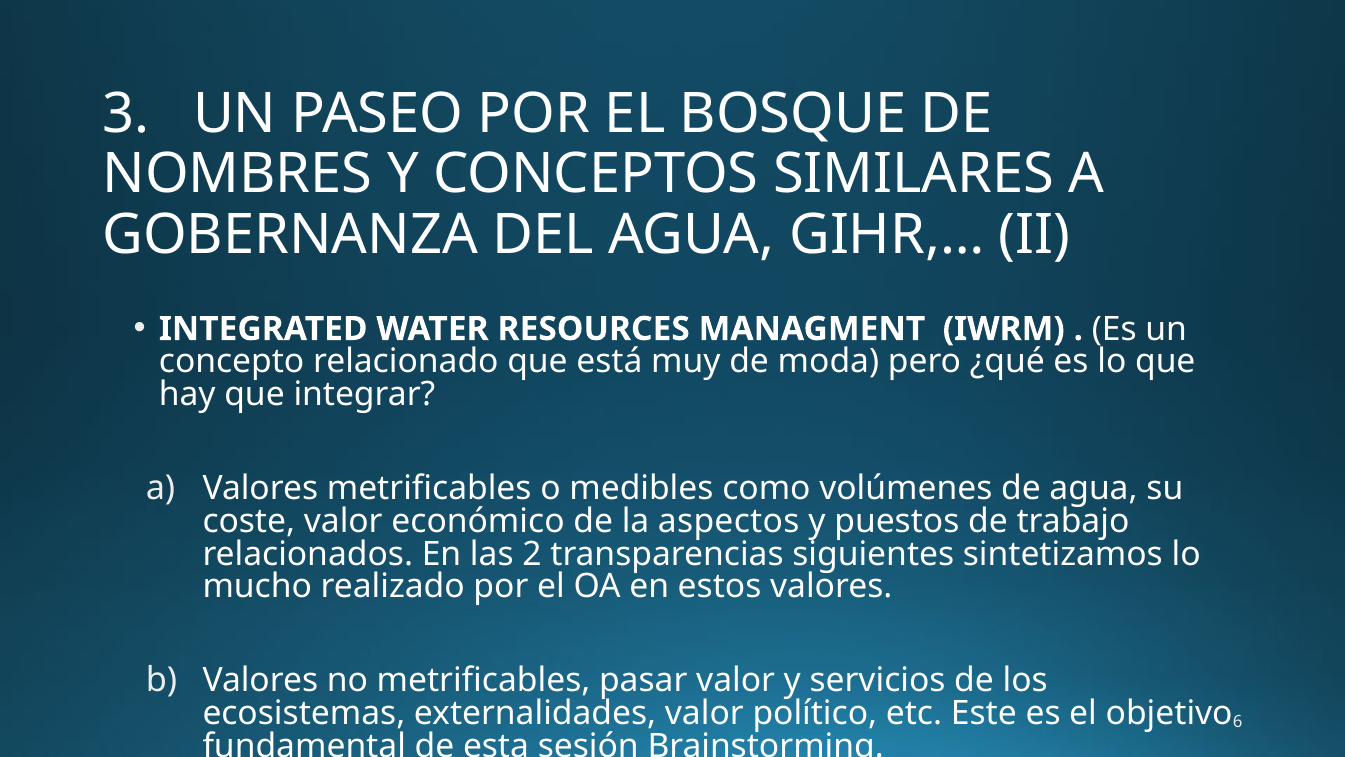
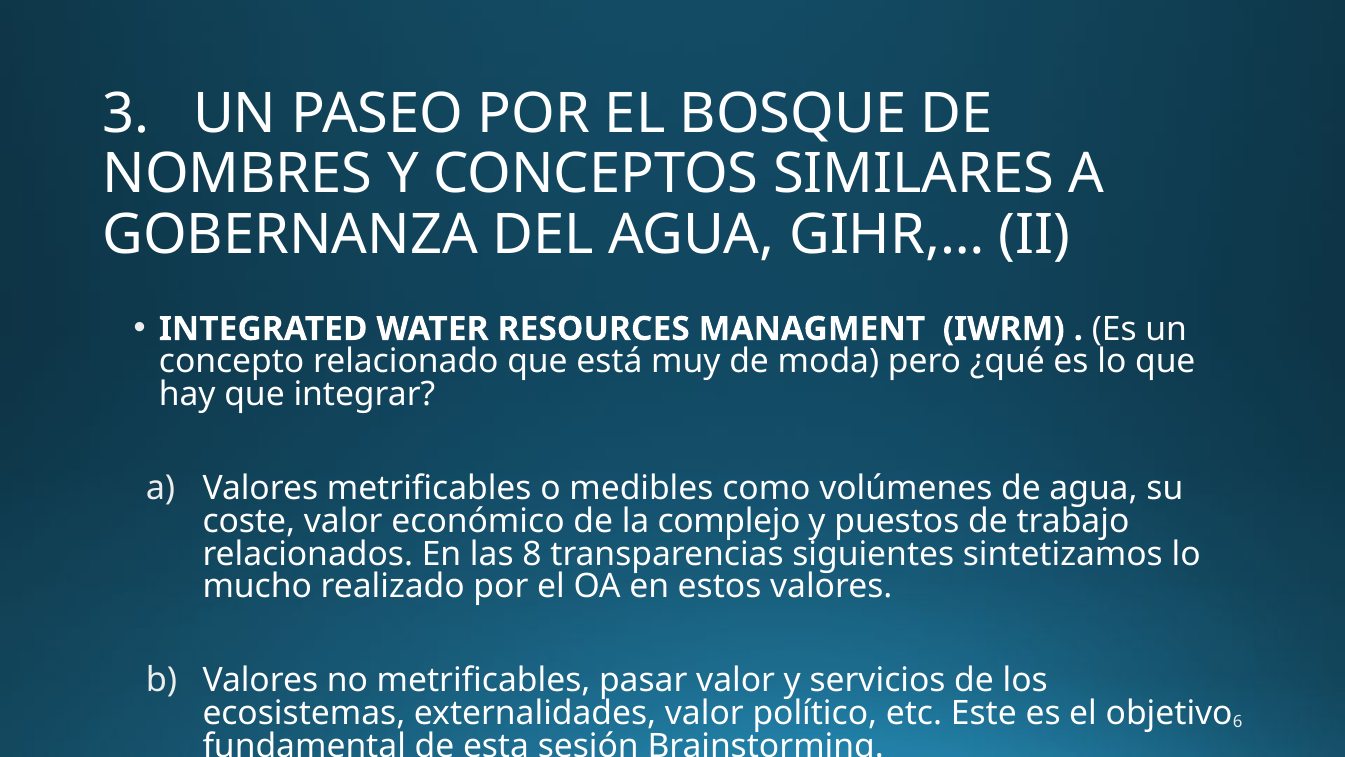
aspectos: aspectos -> complejo (729, 521)
2: 2 -> 8 (532, 554)
